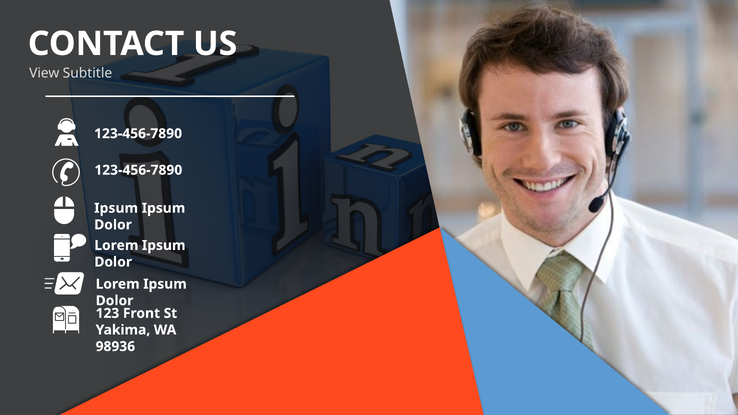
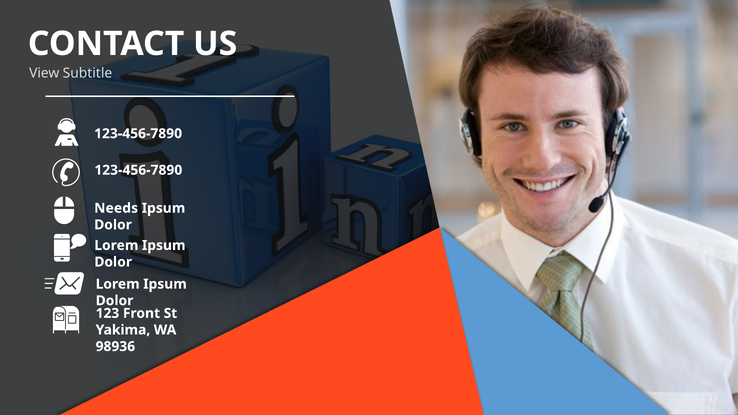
Ipsum: Ipsum -> Needs (116, 208)
